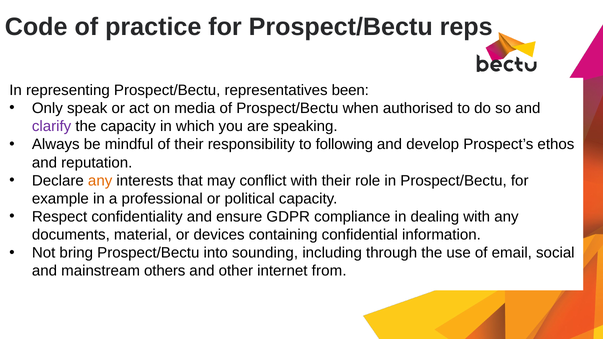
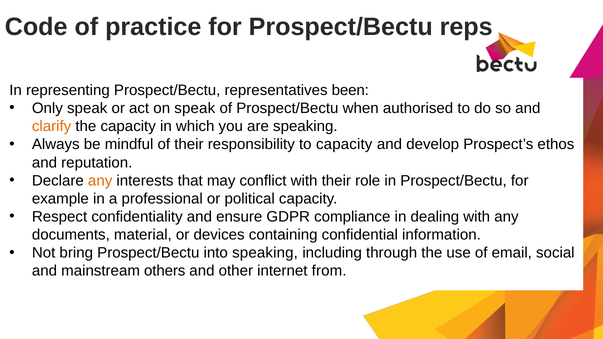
on media: media -> speak (195, 108)
clarify colour: purple -> orange (52, 126)
to following: following -> capacity (344, 145)
into sounding: sounding -> speaking (265, 253)
